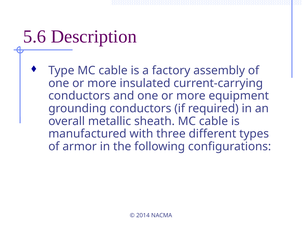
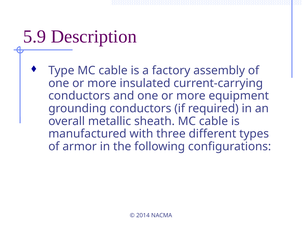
5.6: 5.6 -> 5.9 (35, 37)
